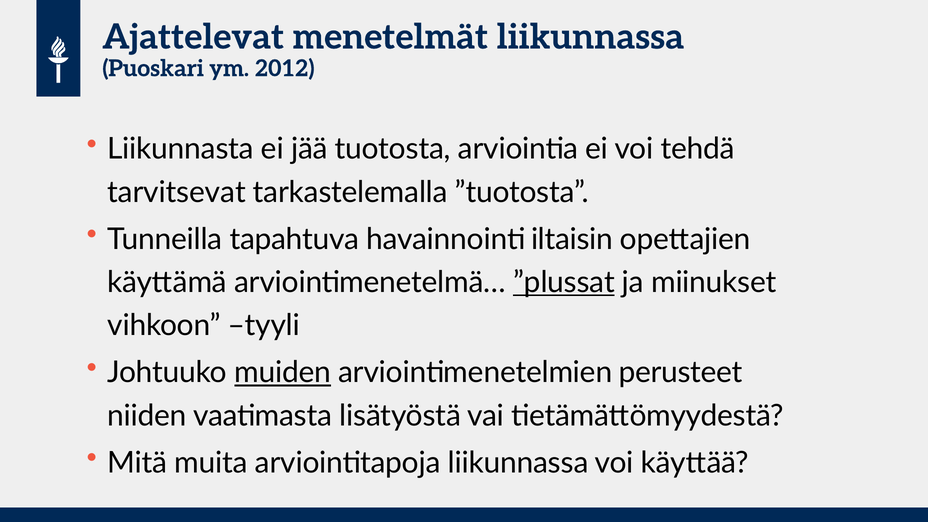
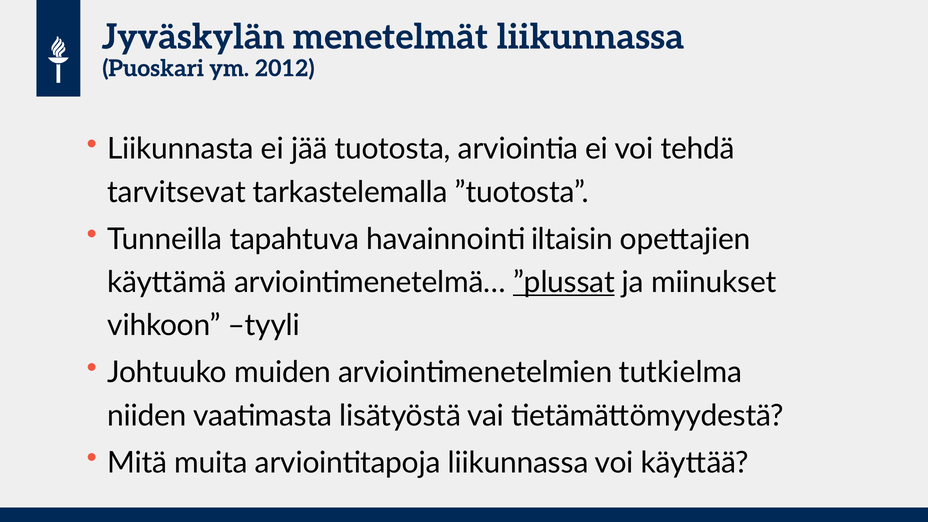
Ajattelevat: Ajattelevat -> Jyväskylän (193, 37)
muiden underline: present -> none (283, 373)
perusteet: perusteet -> tutkielma (681, 373)
